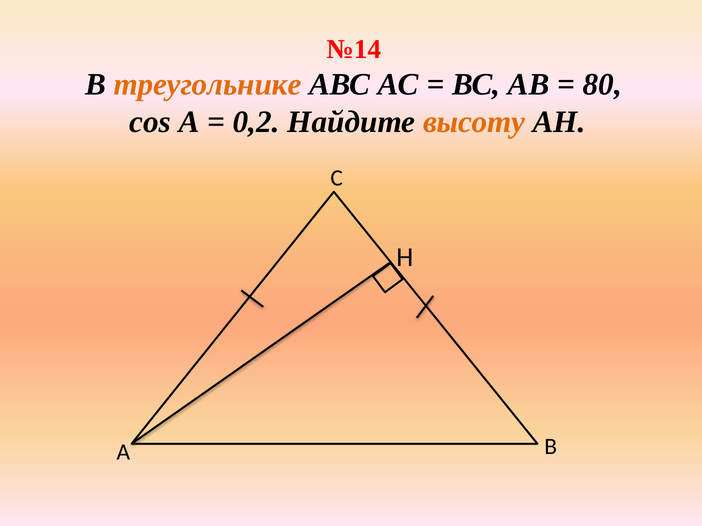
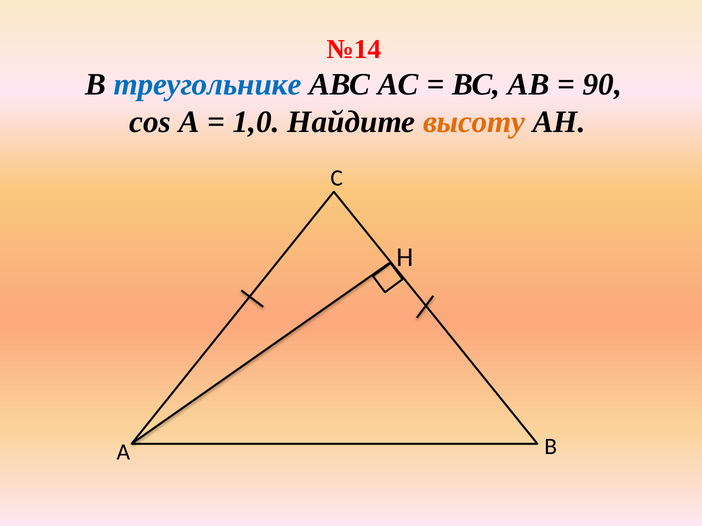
треугольнике colour: orange -> blue (207, 85)
80: 80 -> 90 (602, 85)
0,2: 0,2 -> 1,0 (256, 122)
